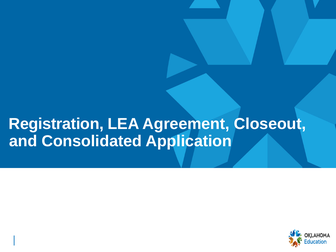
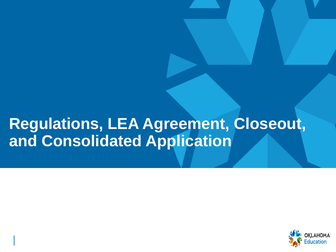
Registration: Registration -> Regulations (56, 124)
